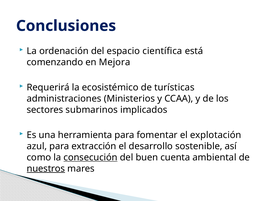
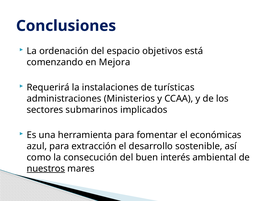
científica: científica -> objetivos (162, 51)
ecosistémico: ecosistémico -> instalaciones (110, 87)
explotación: explotación -> económicas (216, 135)
consecución underline: present -> none (91, 157)
cuenta: cuenta -> interés (175, 157)
